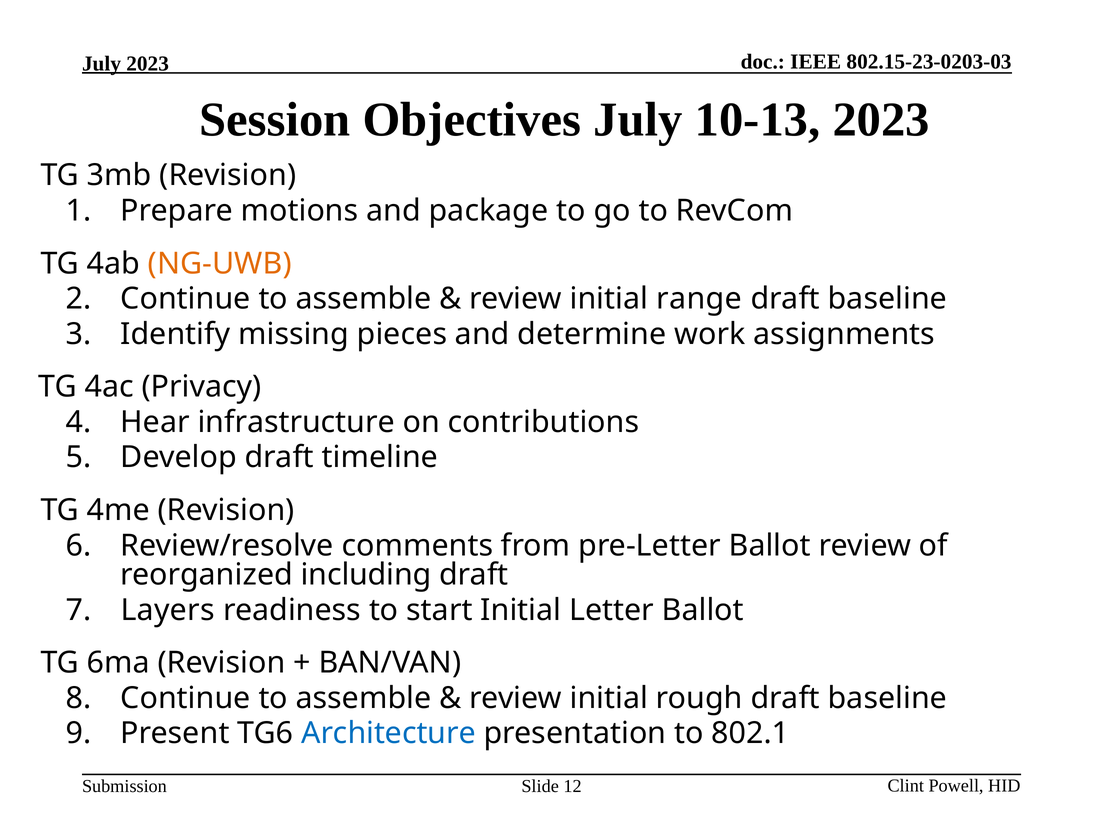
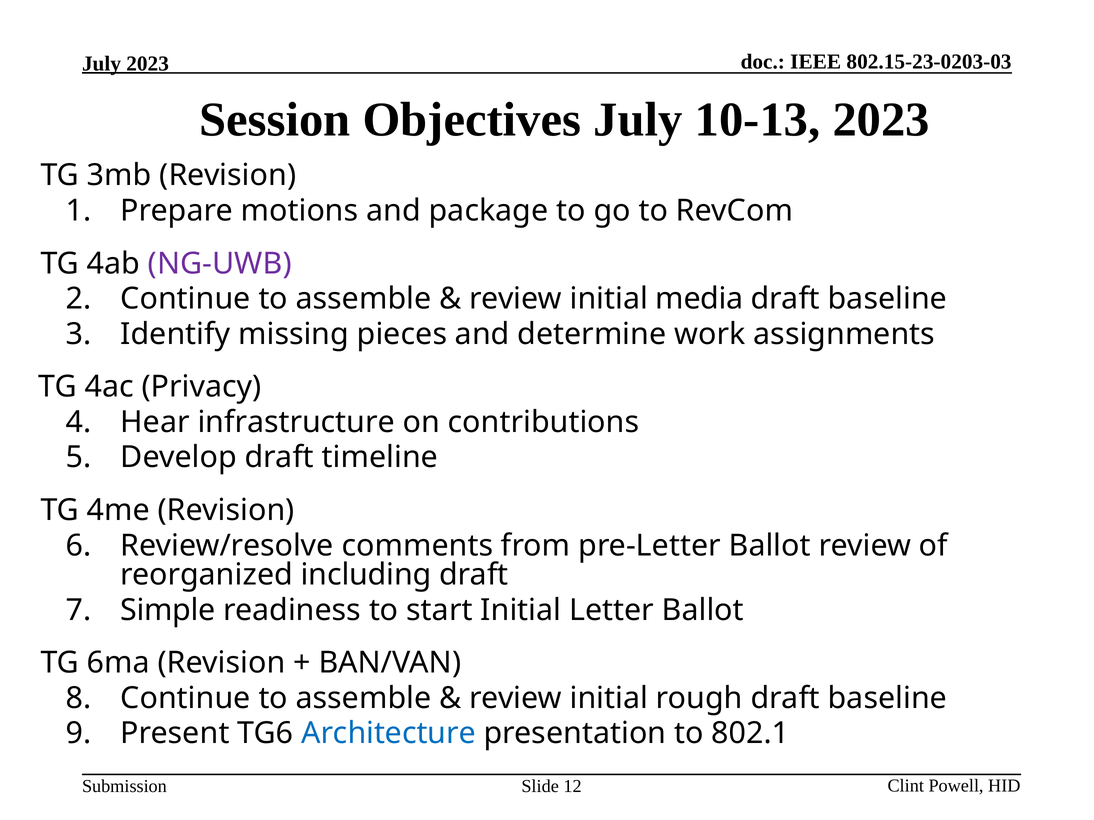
NG-UWB colour: orange -> purple (220, 264)
range: range -> media (699, 299)
Layers: Layers -> Simple (168, 610)
